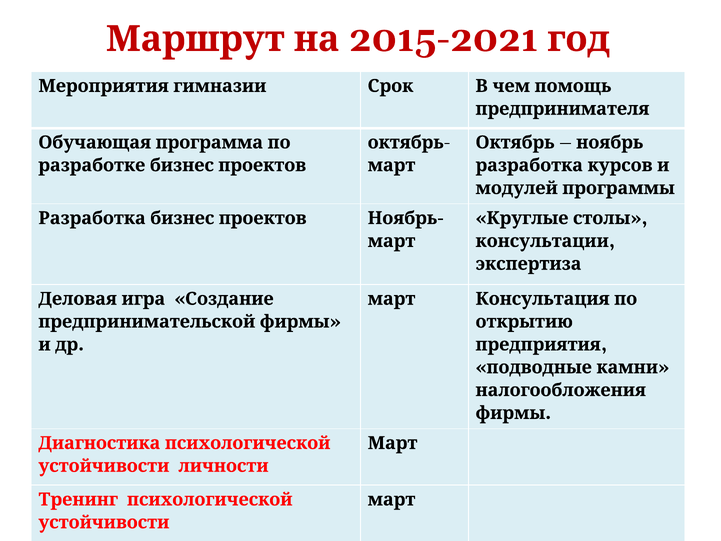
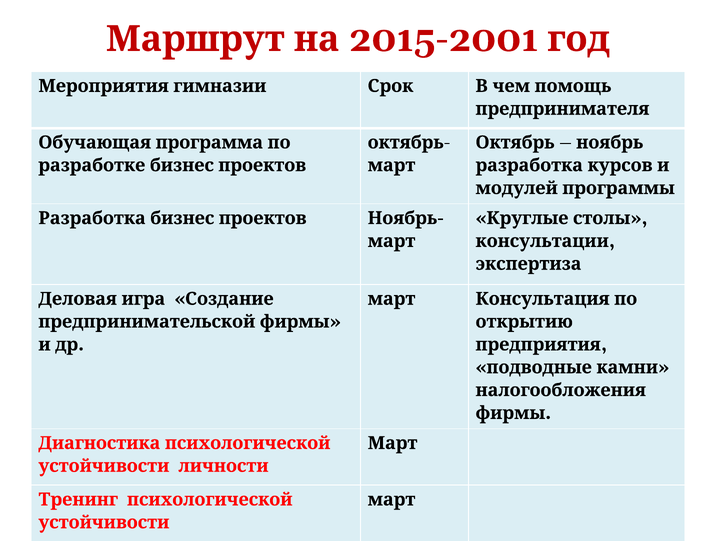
2015-2021: 2015-2021 -> 2015-2001 (444, 39)
